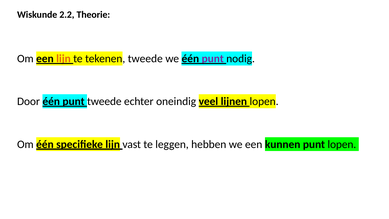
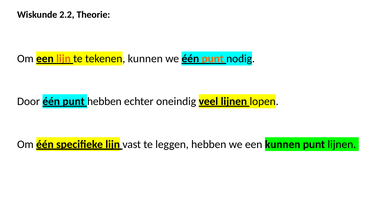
tekenen tweede: tweede -> kunnen (145, 59)
punt colour: purple -> orange (213, 59)
punt tweede: tweede -> hebben (104, 101)
punt lopen: lopen -> lijnen (342, 144)
